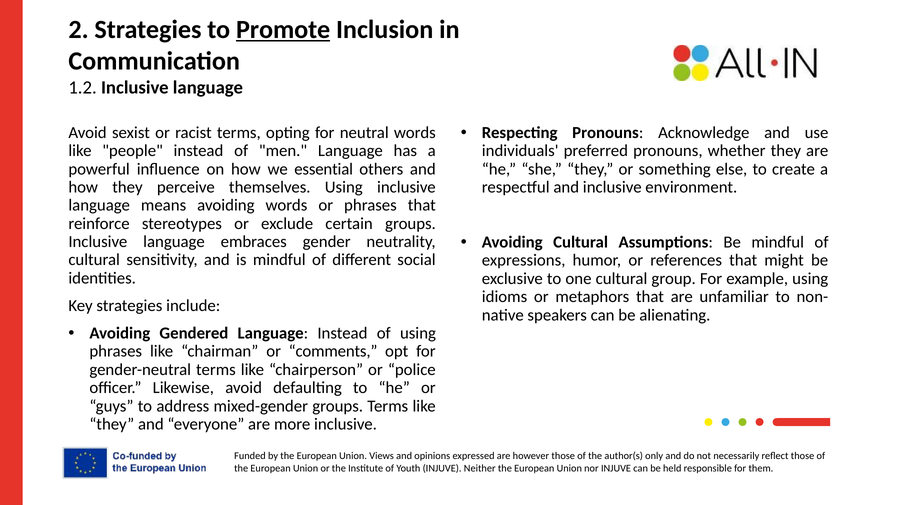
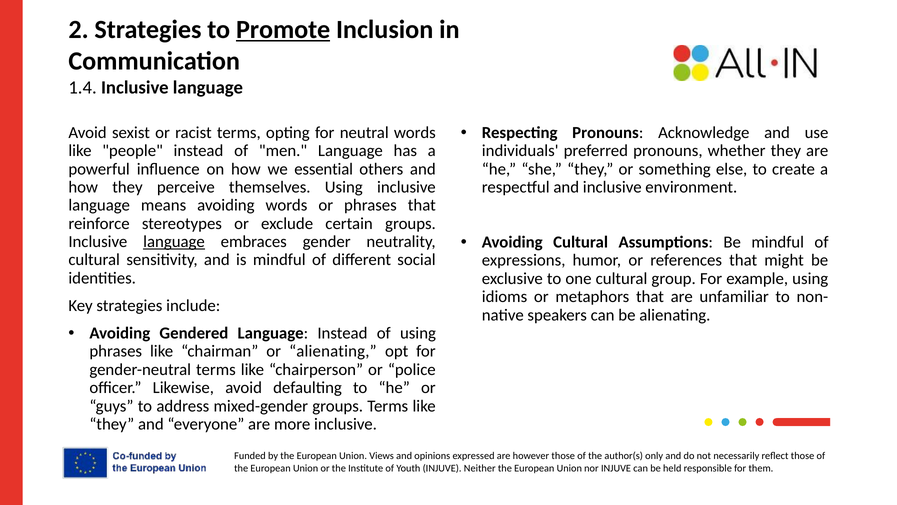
1.2: 1.2 -> 1.4 (83, 87)
language underline: none -> present (174, 242)
or comments: comments -> alienating (333, 351)
